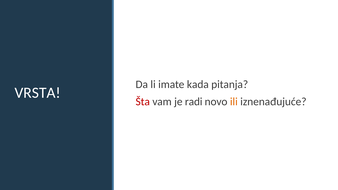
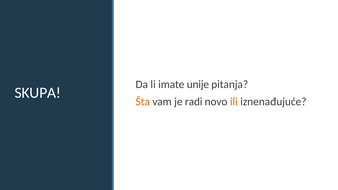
kada: kada -> unije (198, 85)
VRSTA: VRSTA -> SKUPA (38, 93)
Šta colour: red -> orange (143, 102)
